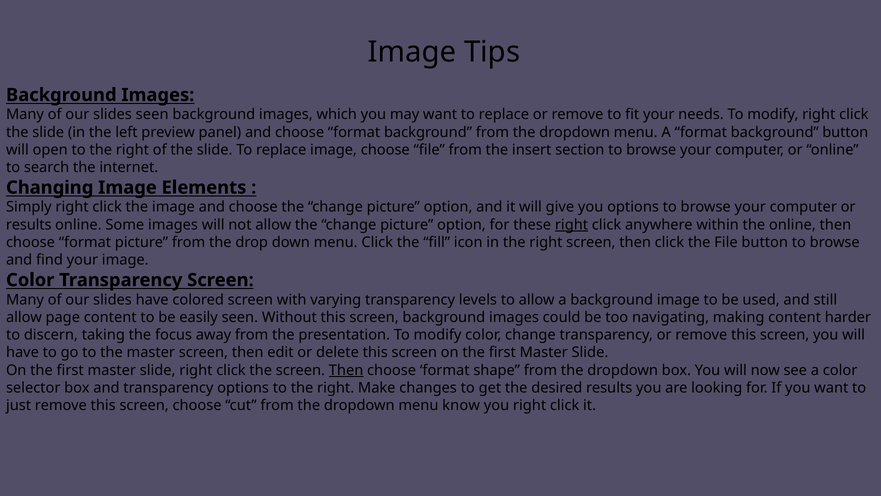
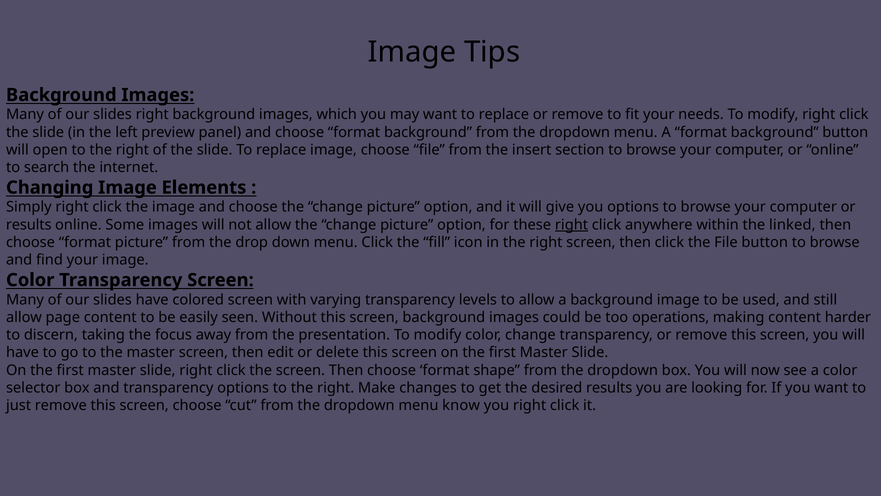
slides seen: seen -> right (152, 114)
the online: online -> linked (792, 225)
navigating: navigating -> operations (671, 317)
Then underline: present -> none (346, 370)
